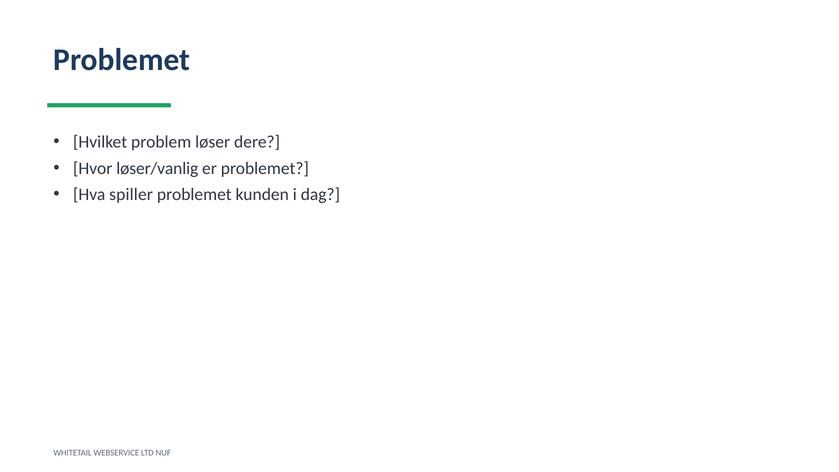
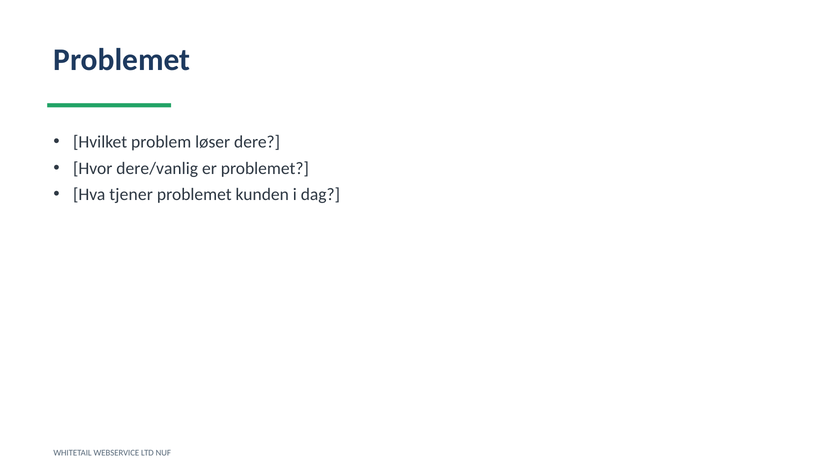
løser/vanlig: løser/vanlig -> dere/vanlig (157, 168)
spiller: spiller -> tjener (131, 195)
